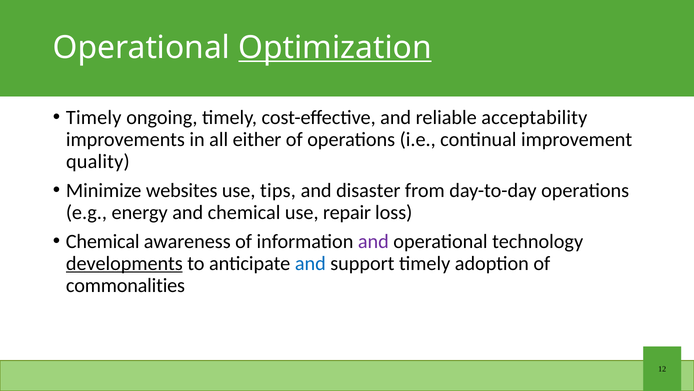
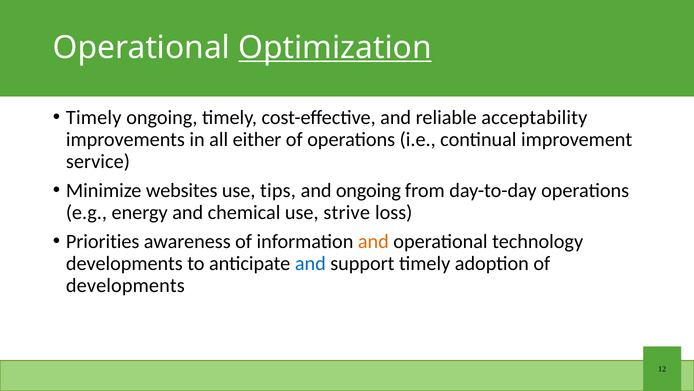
quality: quality -> service (98, 161)
and disaster: disaster -> ongoing (368, 190)
repair: repair -> strive (347, 212)
Chemical: Chemical -> Priorities (103, 241)
and colour: purple -> orange (373, 241)
developments underline: present -> none (124, 263)
commonalities: commonalities -> developments (125, 285)
